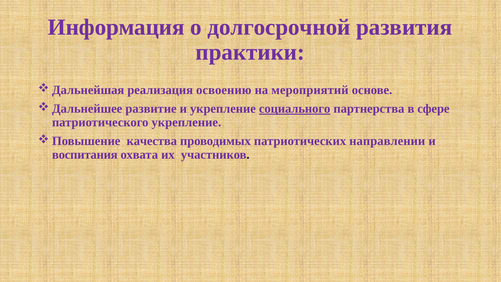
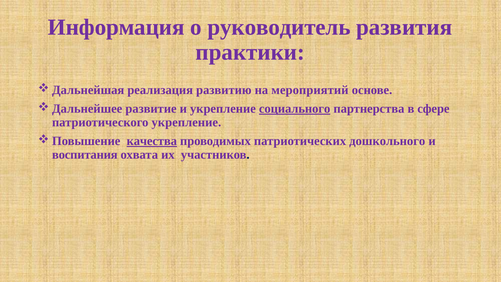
долгосрочной: долгосрочной -> руководитель (279, 27)
освоению: освоению -> развитию (224, 90)
качества underline: none -> present (152, 141)
направлении: направлении -> дошкольного (387, 141)
